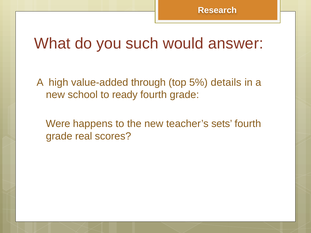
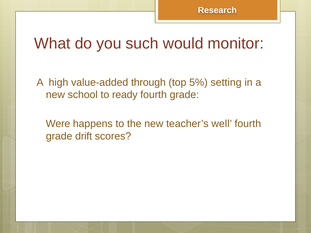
answer: answer -> monitor (236, 44)
details: details -> setting (226, 82)
sets: sets -> well (222, 124)
real: real -> drift (84, 136)
